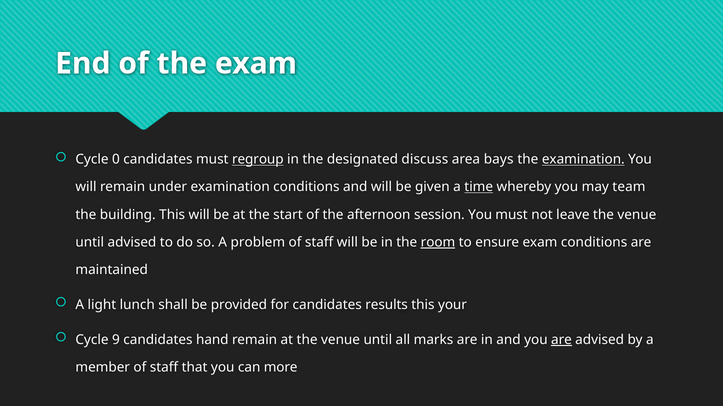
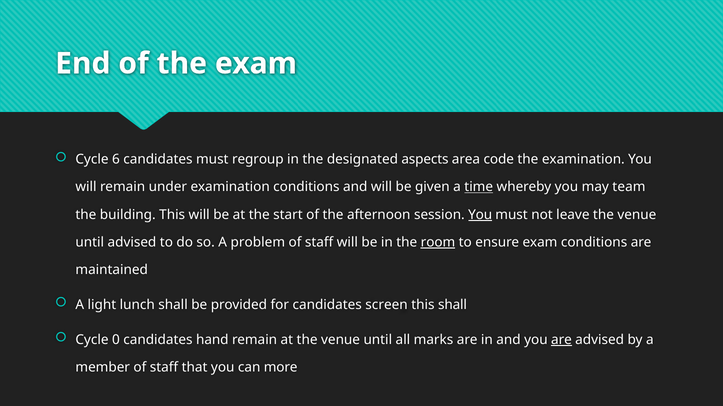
0: 0 -> 6 (116, 160)
regroup underline: present -> none (258, 160)
discuss: discuss -> aspects (425, 160)
bays: bays -> code (499, 160)
examination underline: present -> none (583, 160)
You underline: none -> present (480, 215)
results: results -> screen (387, 305)
this your: your -> shall (452, 305)
9: 9 -> 0 (116, 340)
